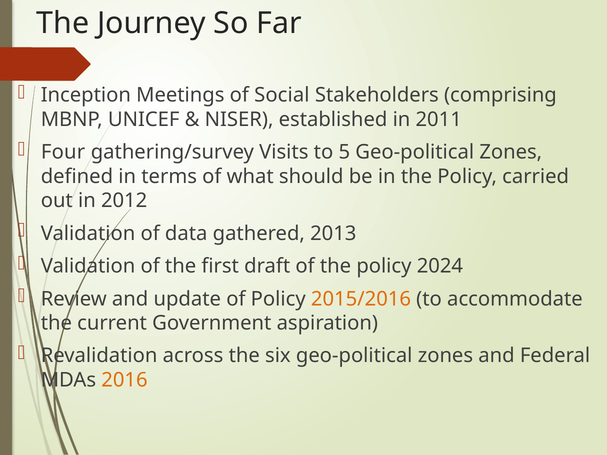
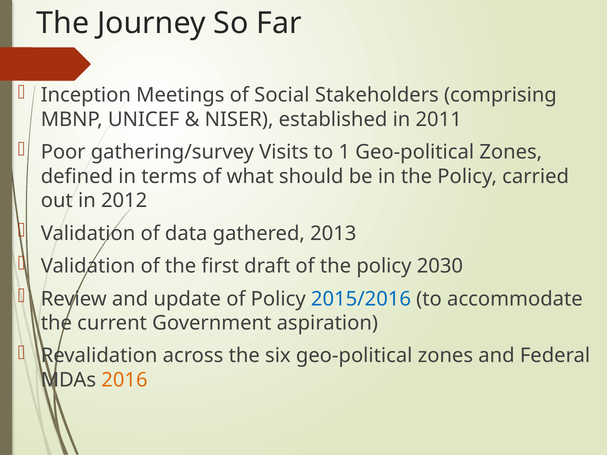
Four: Four -> Poor (63, 152)
5: 5 -> 1 (344, 152)
2024: 2024 -> 2030 (440, 266)
2015/2016 colour: orange -> blue (361, 299)
